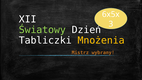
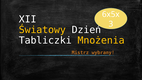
Światowy colour: light green -> yellow (42, 30)
